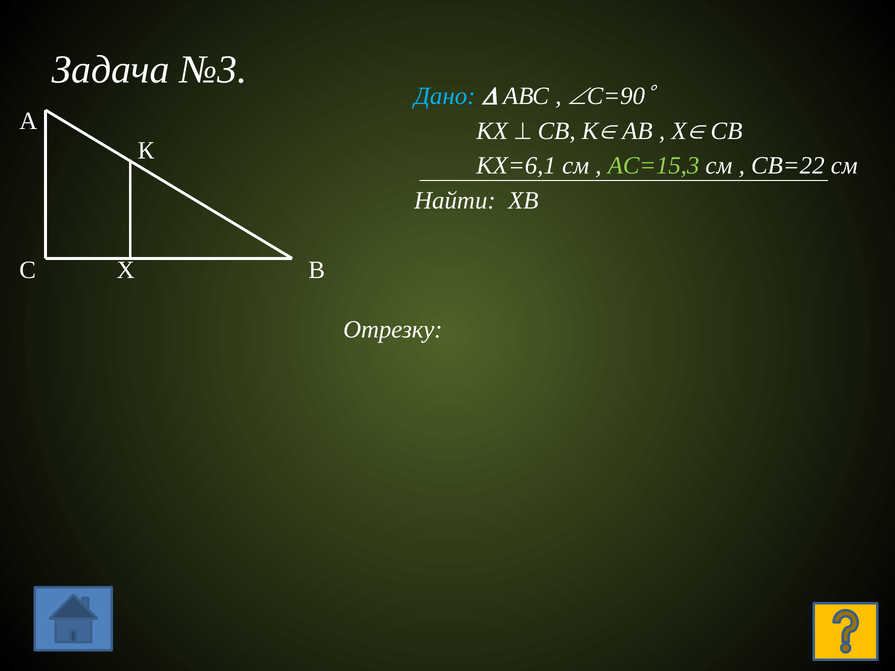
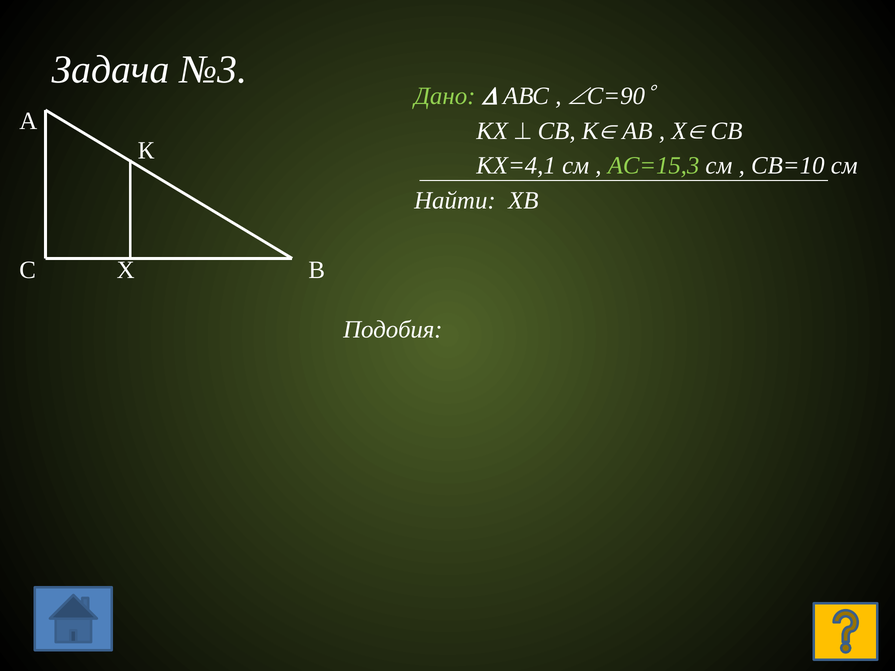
Дано colour: light blue -> light green (445, 96)
КХ=6,1: КХ=6,1 -> КХ=4,1 (516, 166)
СВ=22: СВ=22 -> СВ=10 (788, 166)
Отрезку: Отрезку -> Подобия (393, 330)
